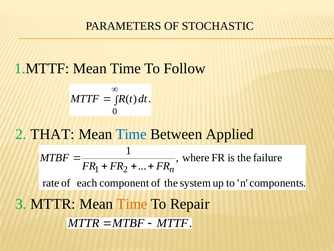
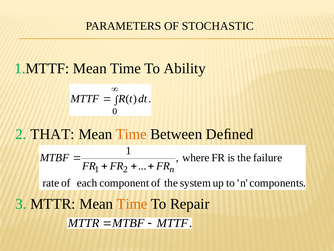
Follow: Follow -> Ability (185, 68)
Time colour: blue -> orange (131, 134)
Applied: Applied -> Deﬁned (230, 134)
